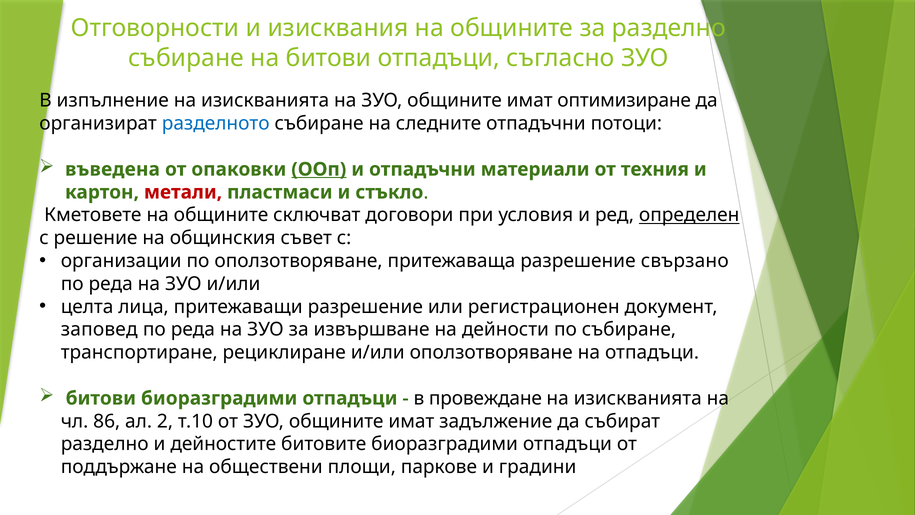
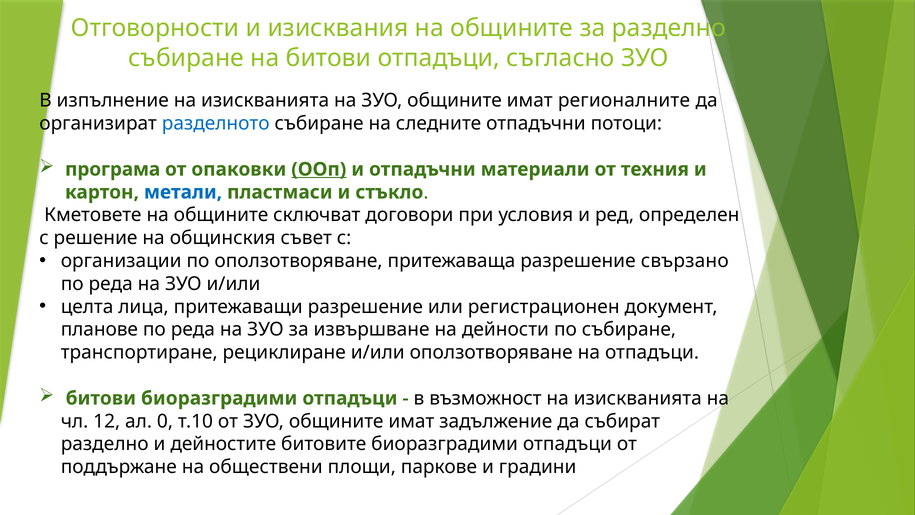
оптимизиране: оптимизиране -> регионалните (624, 101)
въведена: въведена -> програма (113, 169)
метали colour: red -> blue (183, 192)
определен underline: present -> none (689, 215)
заповед: заповед -> планове (99, 329)
провеждане: провеждане -> възможност (485, 398)
86: 86 -> 12 (107, 421)
2: 2 -> 0 (165, 421)
